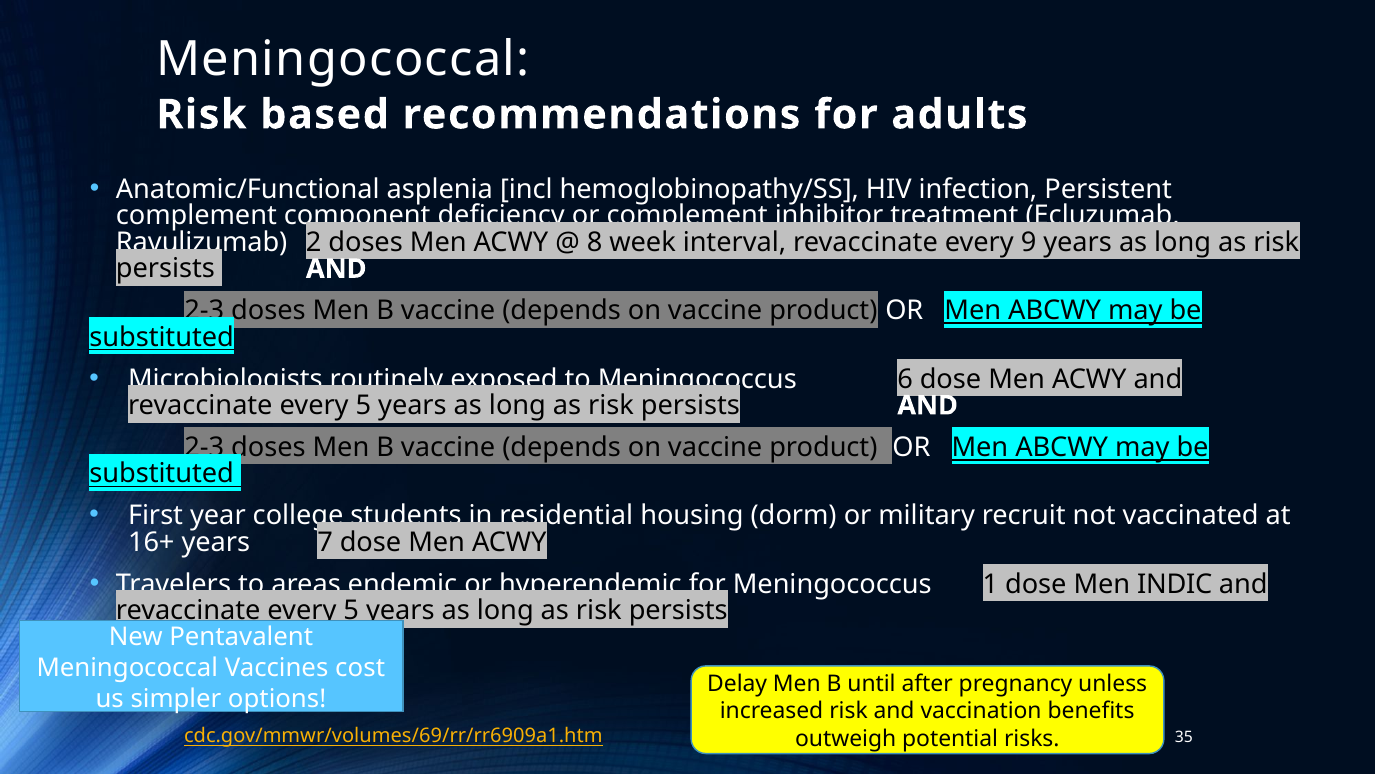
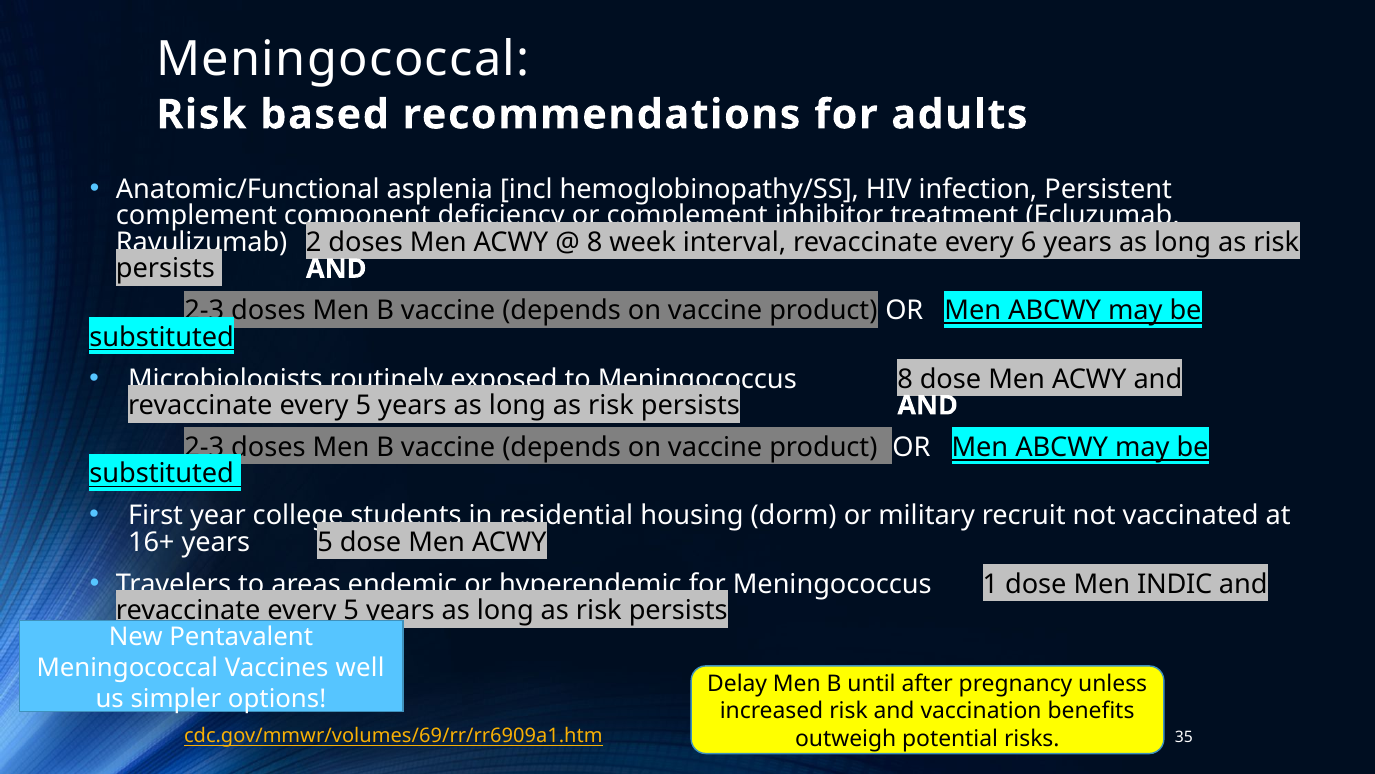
9: 9 -> 6 (1029, 242)
6: 6 -> 8 (905, 379)
years 7: 7 -> 5 (325, 542)
cost: cost -> well (360, 667)
